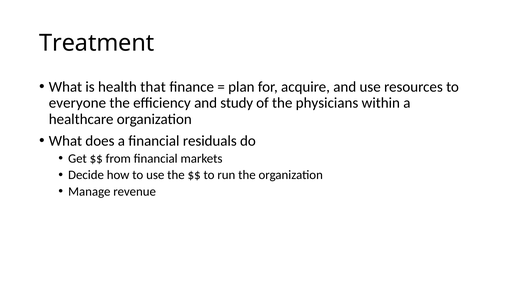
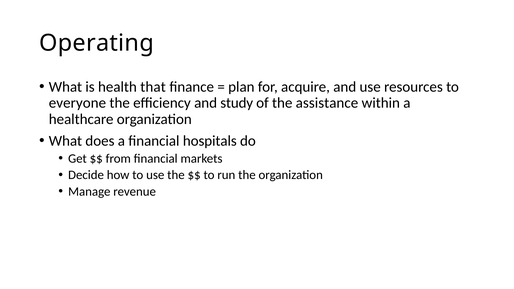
Treatment: Treatment -> Operating (97, 43)
physicians: physicians -> assistance (327, 103)
residuals: residuals -> hospitals (210, 141)
